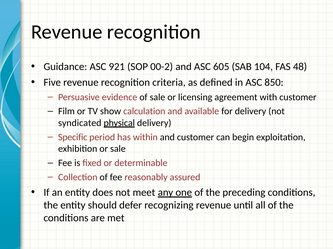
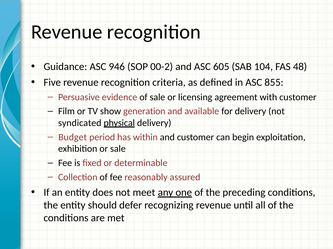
921: 921 -> 946 (117, 67)
850: 850 -> 855 (274, 83)
calculation: calculation -> generation (144, 112)
Specific: Specific -> Budget (73, 138)
